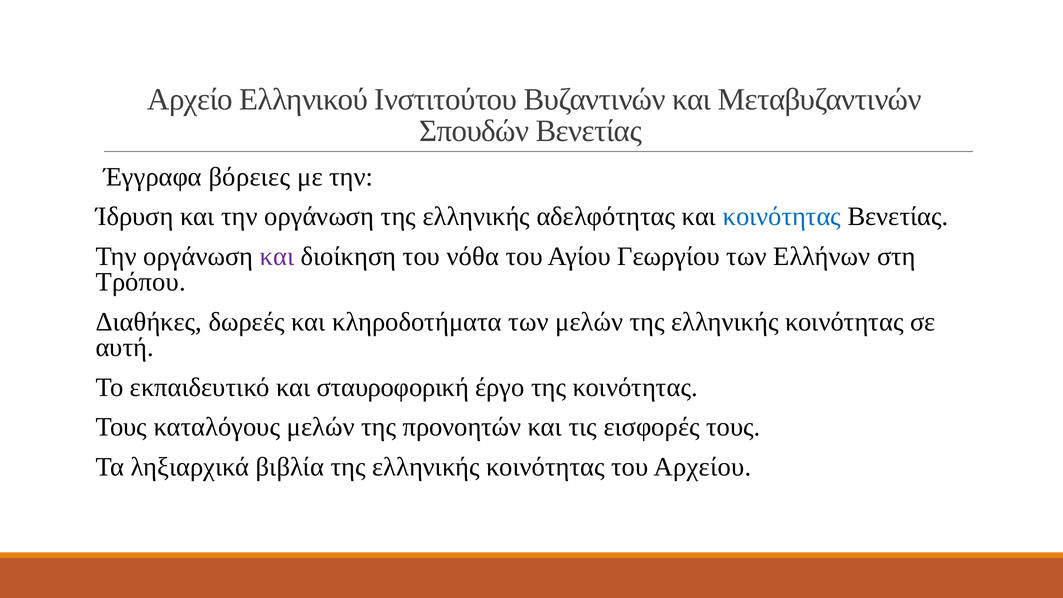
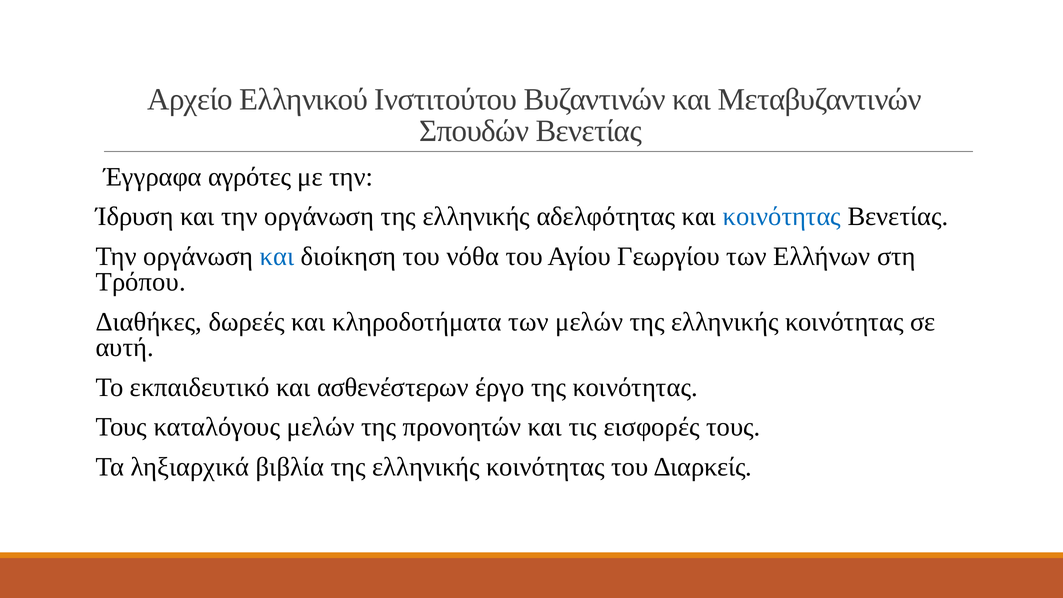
βόρειες: βόρειες -> αγρότες (250, 177)
και colour: purple -> blue (277, 256)
σταυροφορική: σταυροφορική -> ασθενέστερων (393, 387)
Αρχείου: Αρχείου -> Διαρκείς (703, 467)
